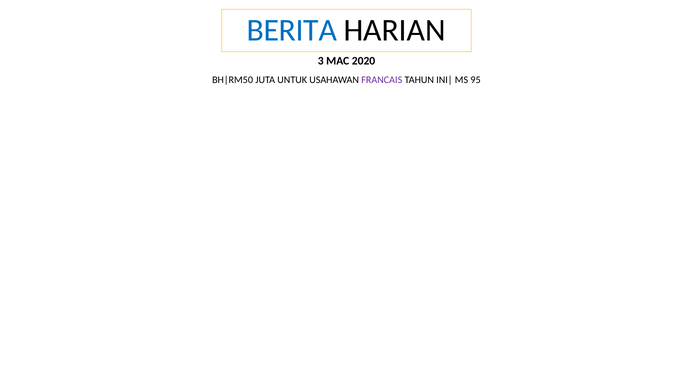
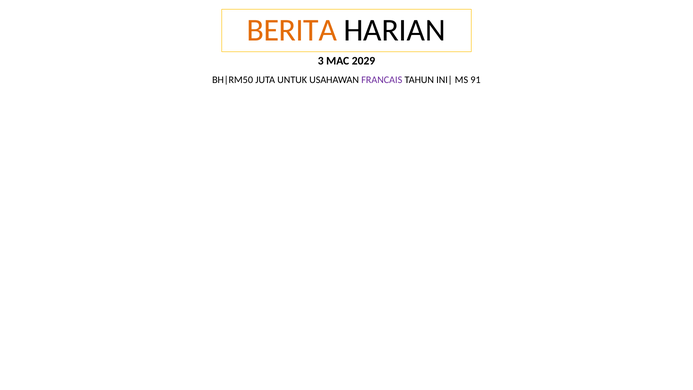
BERITA colour: blue -> orange (292, 30)
2020: 2020 -> 2029 (364, 61)
95: 95 -> 91 (476, 80)
